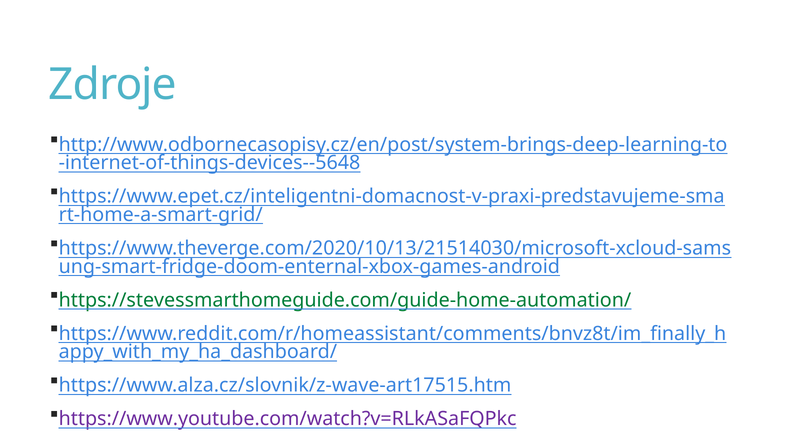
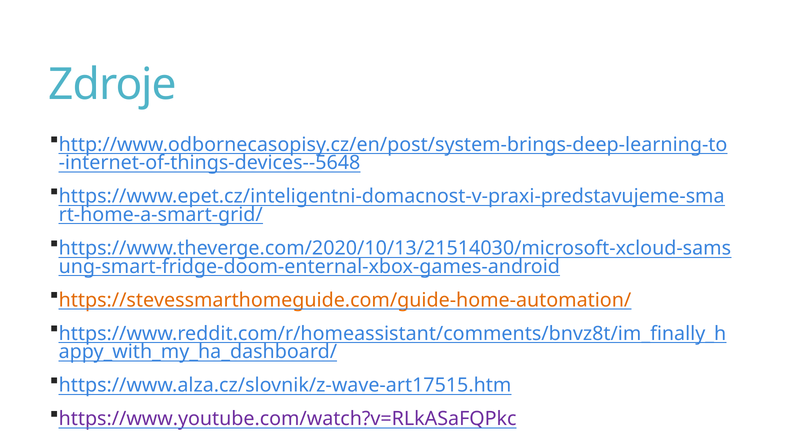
https://stevessmarthomeguide.com/guide-home-automation/ colour: green -> orange (345, 300)
